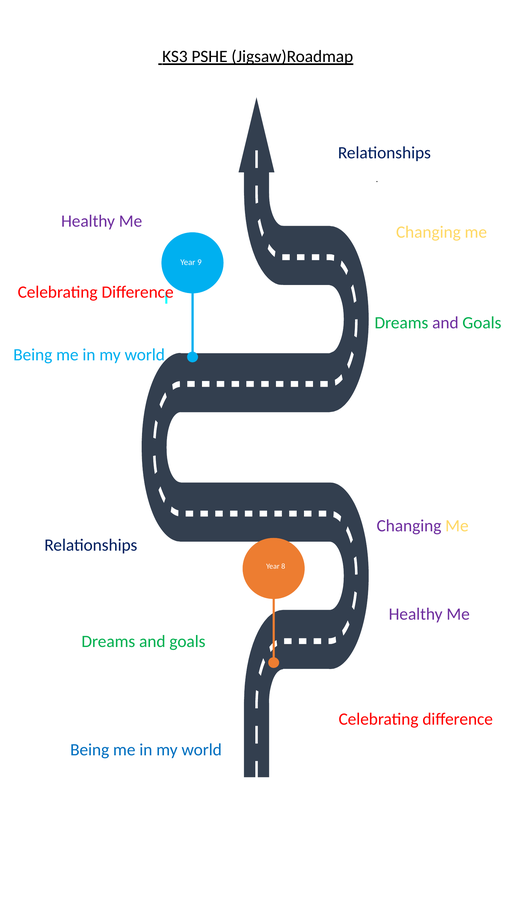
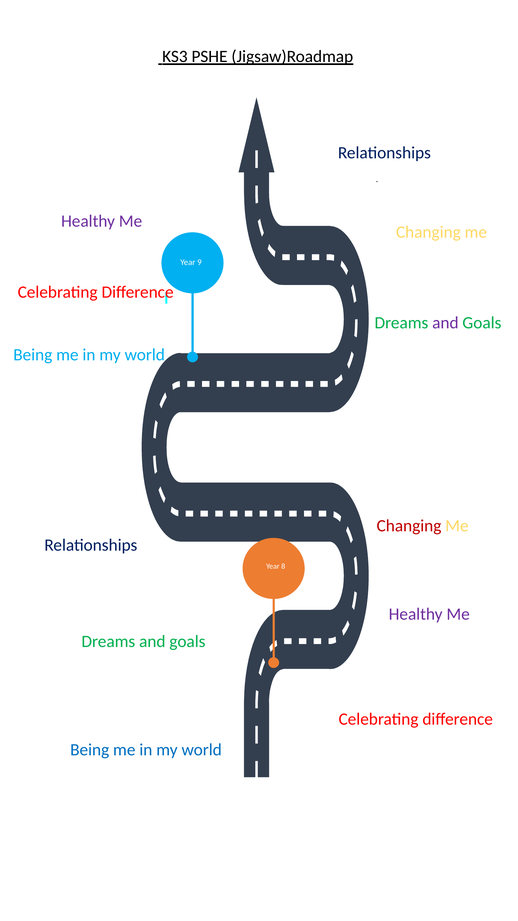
Changing colour: purple -> red (409, 526)
